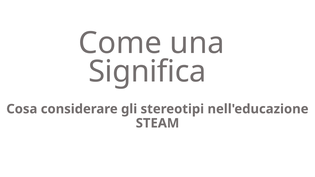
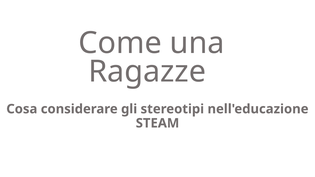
Significa: Significa -> Ragazze (147, 72)
